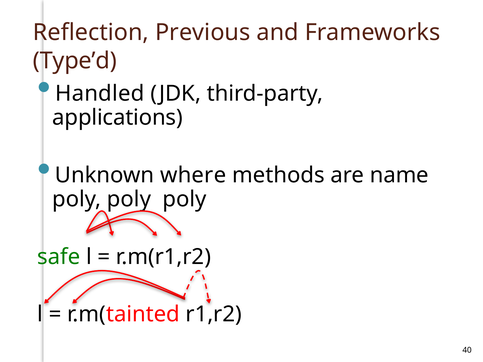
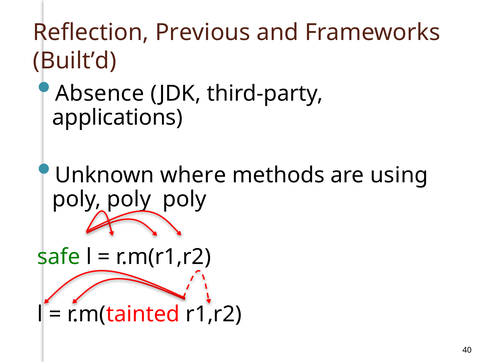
Type’d: Type’d -> Built’d (75, 61)
Handled: Handled -> Absence (100, 94)
name: name -> using (399, 175)
